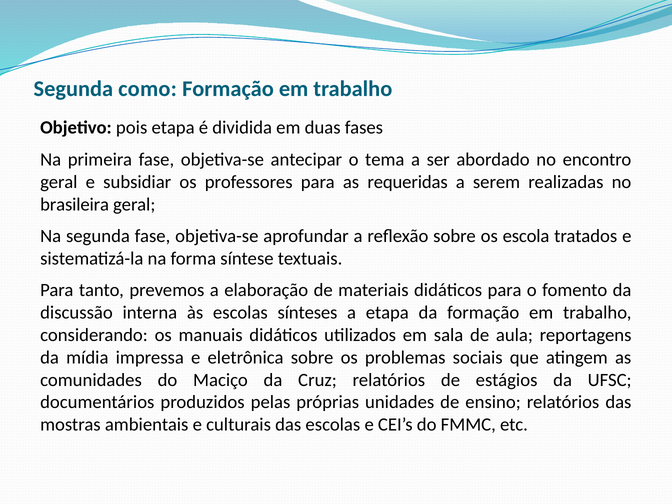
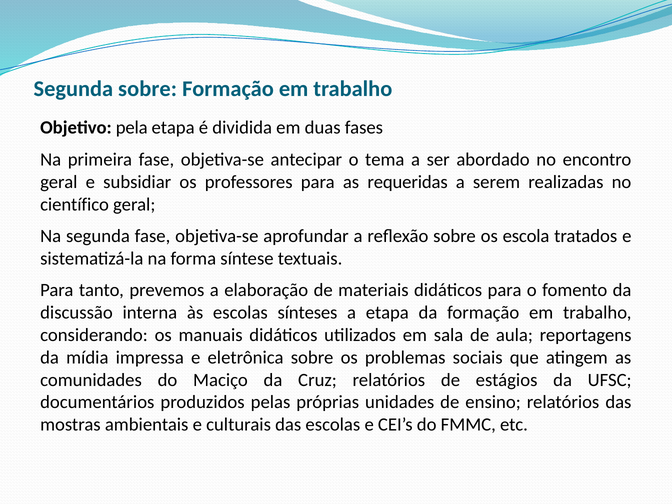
Segunda como: como -> sobre (148, 89)
pois: pois -> pela (132, 128)
brasileira: brasileira -> científico (75, 204)
